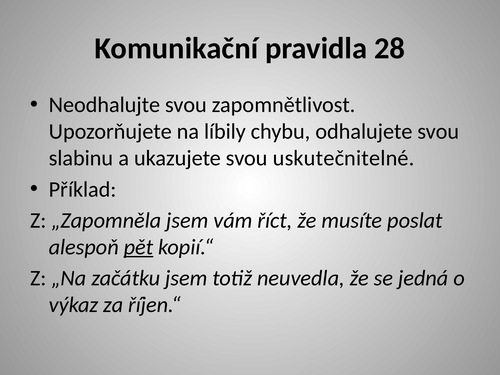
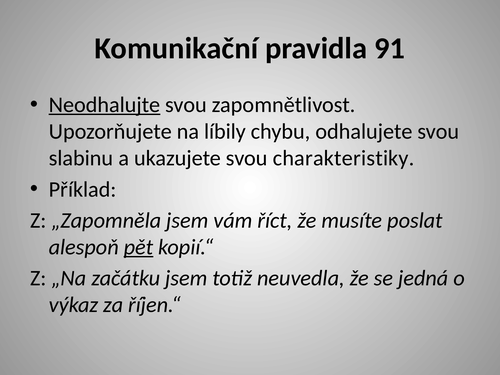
28: 28 -> 91 (390, 48)
Neodhalujte underline: none -> present (104, 105)
uskutečnitelné: uskutečnitelné -> charakteristiky (344, 158)
